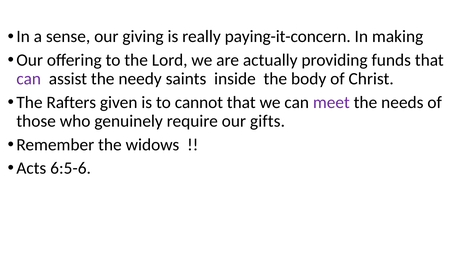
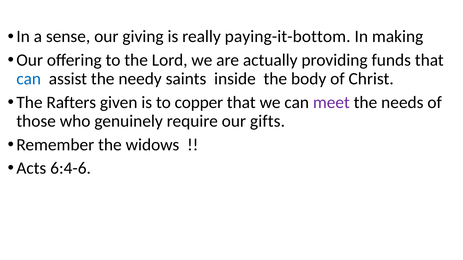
paying-it-concern: paying-it-concern -> paying-it-bottom (288, 37)
can colour: purple -> blue (29, 79)
cannot: cannot -> copper (199, 103)
6:5-6: 6:5-6 -> 6:4-6 (71, 169)
